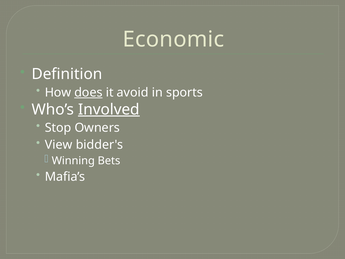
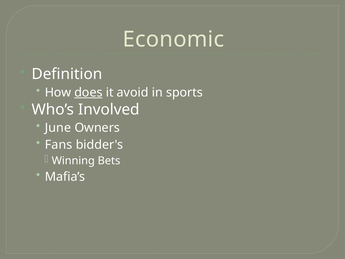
Involved underline: present -> none (109, 109)
Stop: Stop -> June (58, 128)
View: View -> Fans (59, 145)
